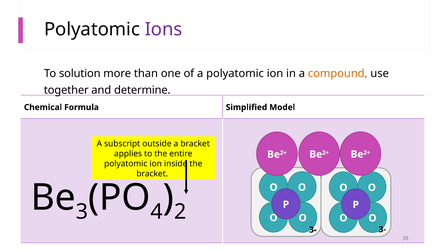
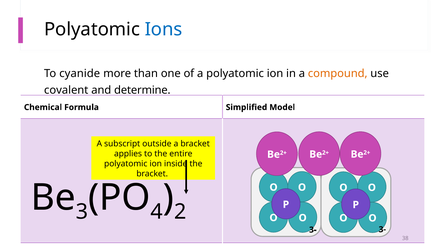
Ions colour: purple -> blue (164, 29)
solution: solution -> cyanide (80, 74)
together: together -> covalent (66, 90)
